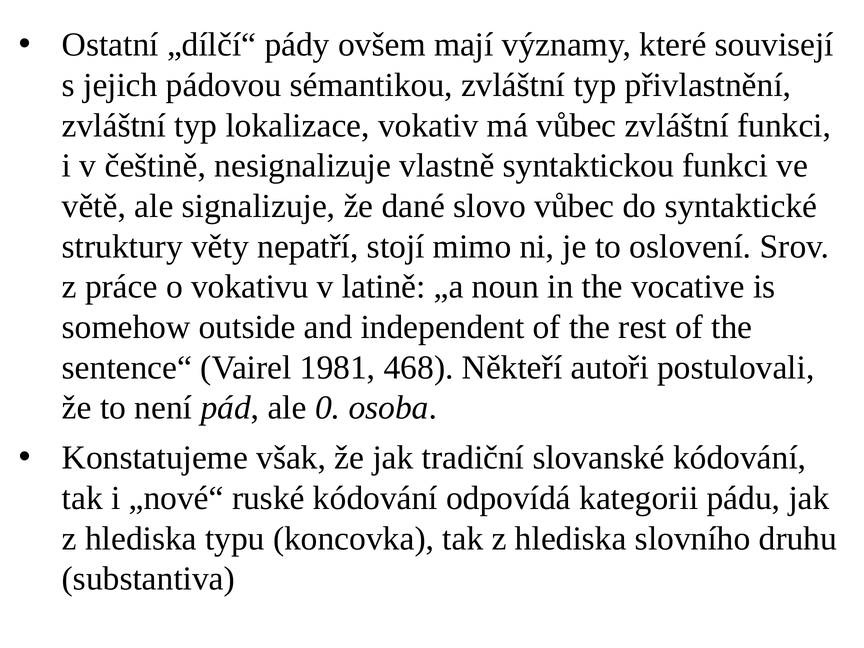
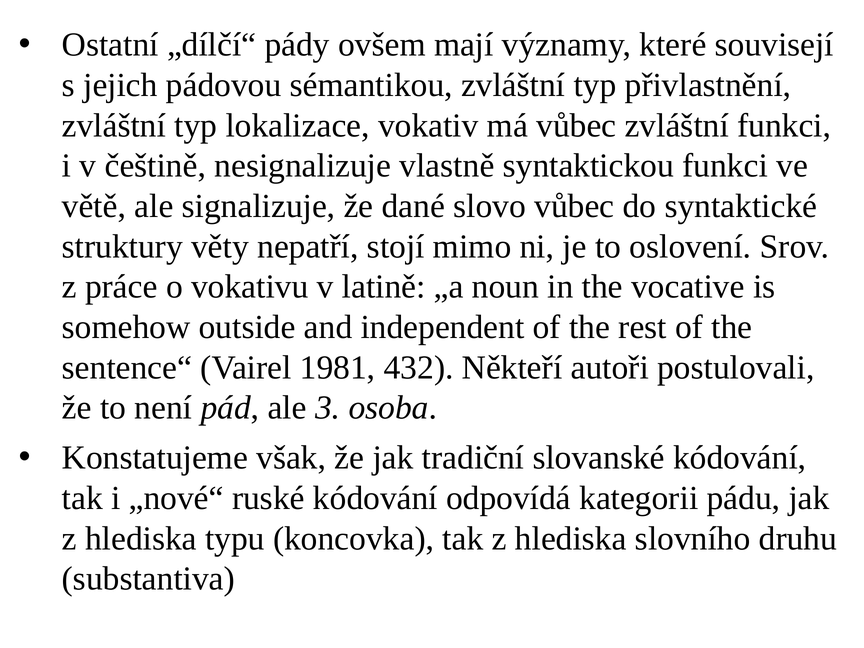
468: 468 -> 432 (419, 368)
0: 0 -> 3 (328, 408)
